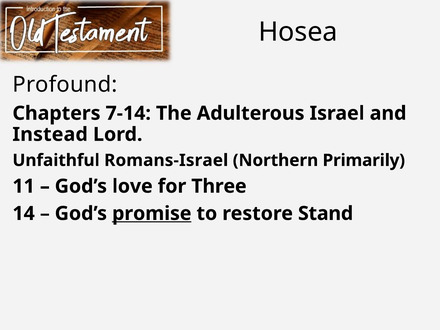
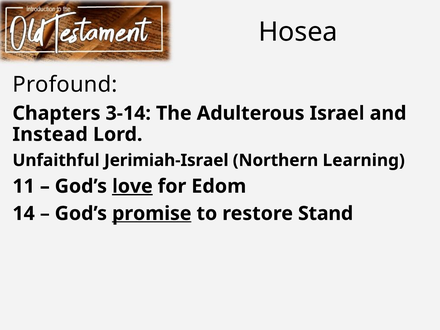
7-14: 7-14 -> 3-14 (128, 113)
Romans-Israel: Romans-Israel -> Jerimiah-Israel (166, 160)
Primarily: Primarily -> Learning (364, 160)
love underline: none -> present (132, 186)
Three: Three -> Edom (219, 186)
